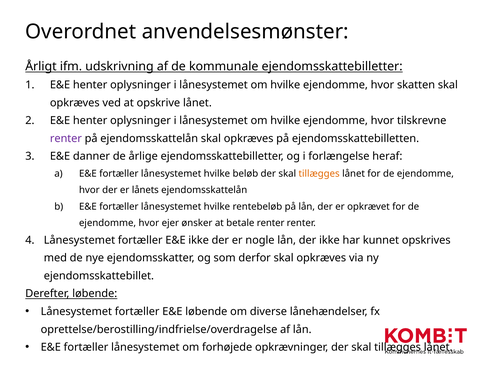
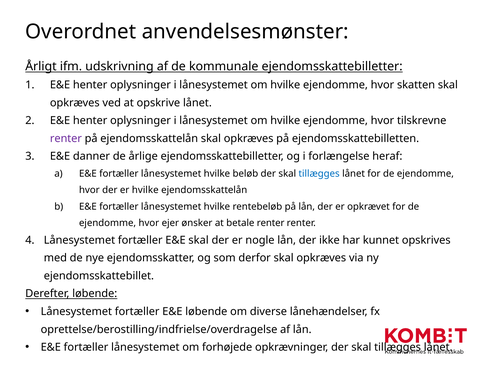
tillægges colour: orange -> blue (319, 173)
er lånets: lånets -> hvilke (145, 190)
E&E ikke: ikke -> skal (199, 240)
